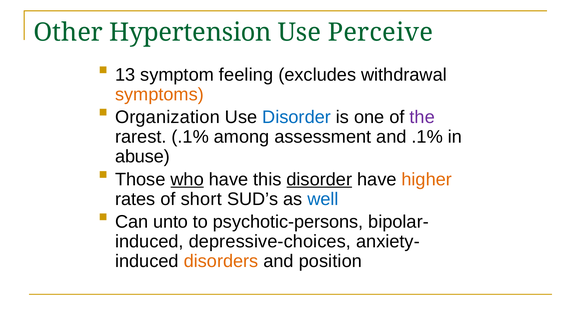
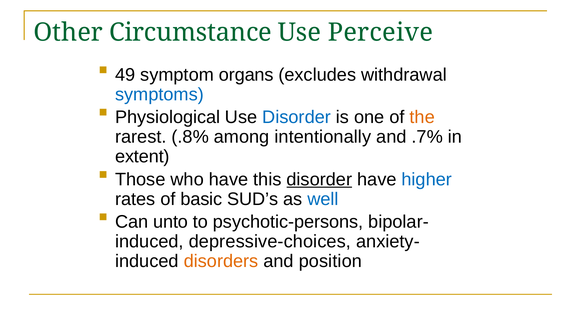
Hypertension: Hypertension -> Circumstance (190, 32)
13: 13 -> 49 (125, 75)
feeling: feeling -> organs (246, 75)
symptoms colour: orange -> blue (159, 94)
Organization: Organization -> Physiological (168, 117)
the colour: purple -> orange (422, 117)
rarest .1%: .1% -> .8% (190, 137)
assessment: assessment -> intentionally (323, 137)
and .1%: .1% -> .7% (427, 137)
abuse: abuse -> extent (142, 156)
who underline: present -> none (187, 179)
higher colour: orange -> blue (427, 179)
short: short -> basic (201, 199)
